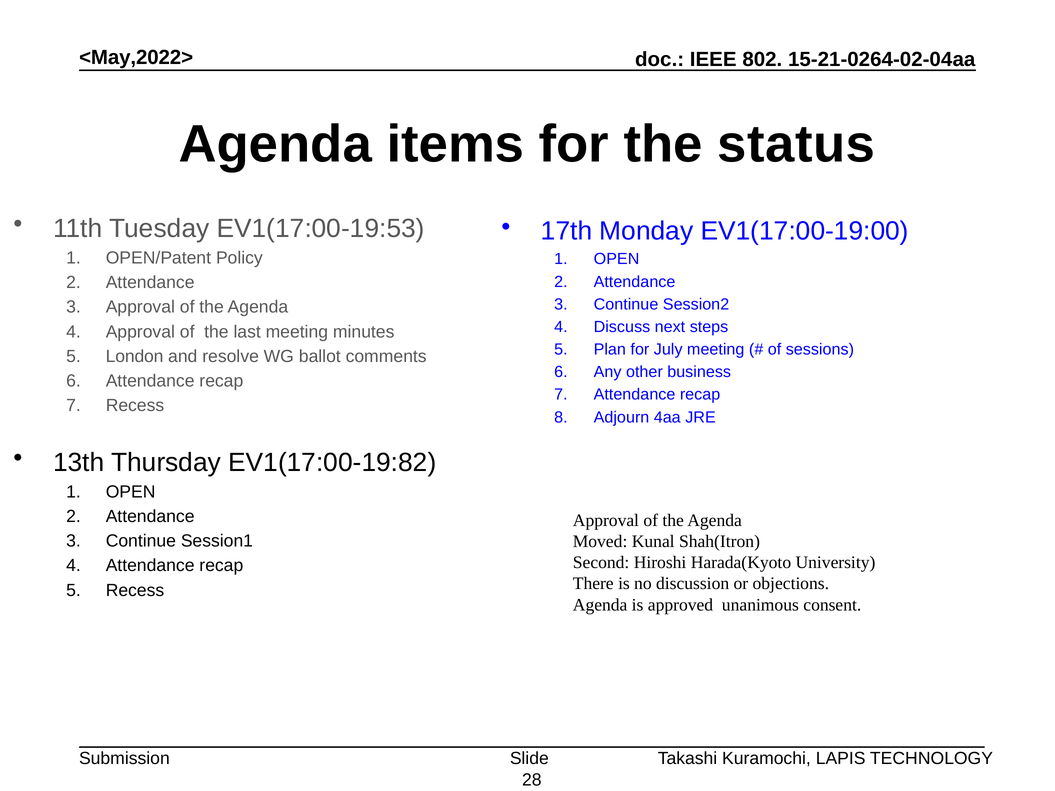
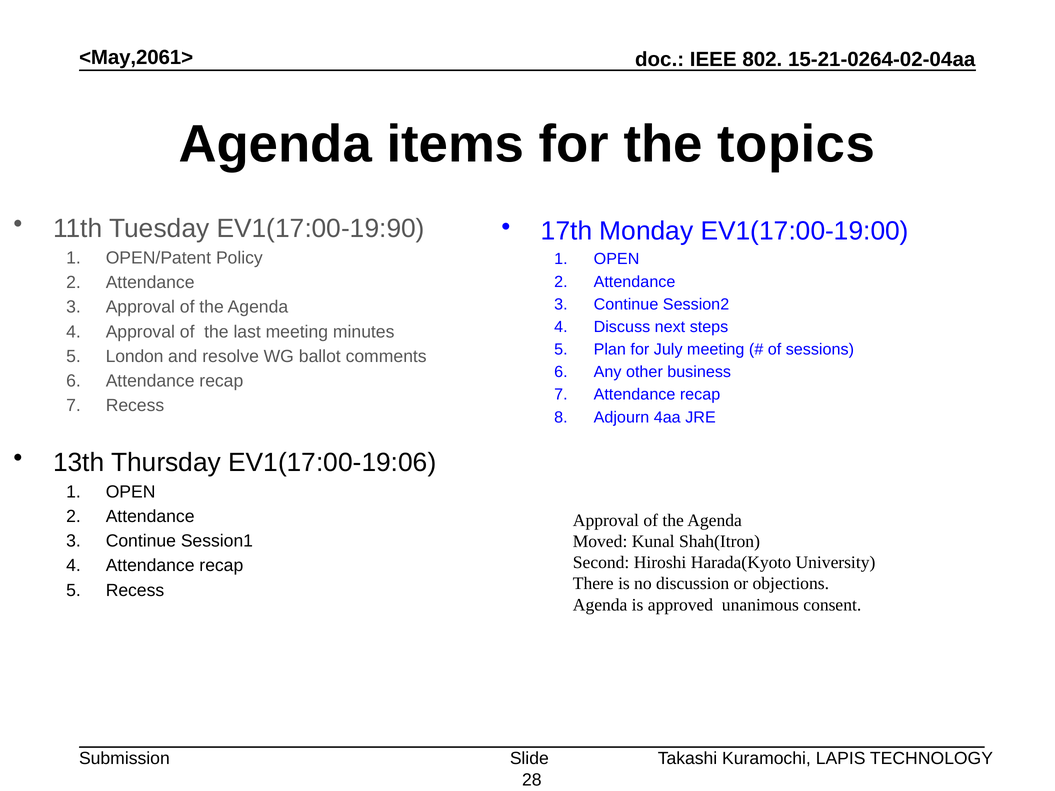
<May,2022>: <May,2022> -> <May,2061> (136, 58)
status: status -> topics (796, 144)
EV1(17:00-19:53: EV1(17:00-19:53 -> EV1(17:00-19:90 (321, 229)
EV1(17:00-19:82: EV1(17:00-19:82 -> EV1(17:00-19:06 (332, 463)
